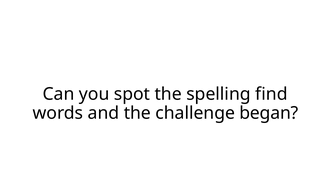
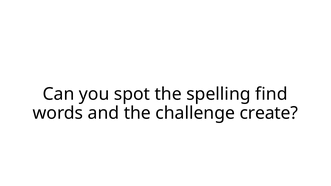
began: began -> create (269, 113)
